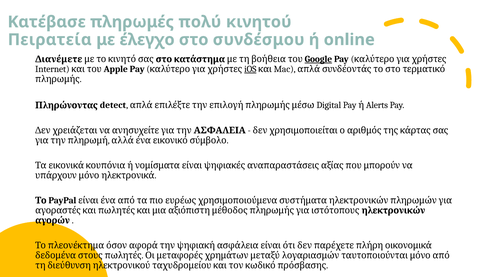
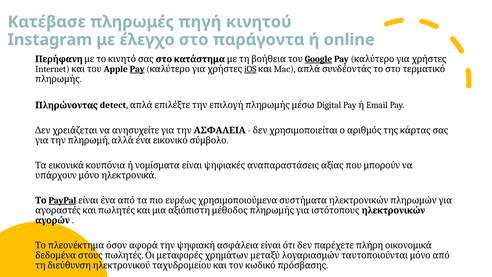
πολύ: πολύ -> πηγή (200, 22)
Πειρατεία: Πειρατεία -> Instagram (50, 40)
συνδέσμου: συνδέσμου -> παράγοντα (259, 40)
Διανέμετε: Διανέμετε -> Περήφανη (59, 59)
Pay underline: none -> present (137, 69)
Alerts: Alerts -> Email (377, 105)
PayPal underline: none -> present (62, 200)
